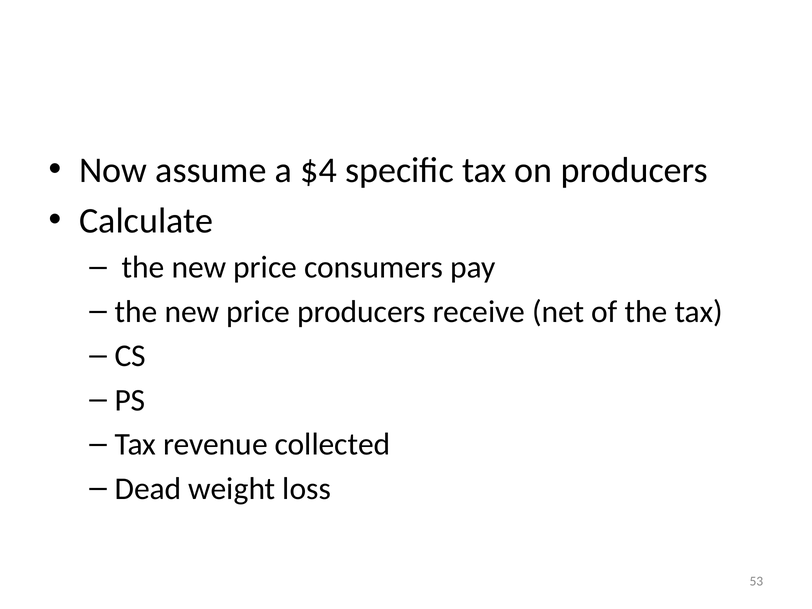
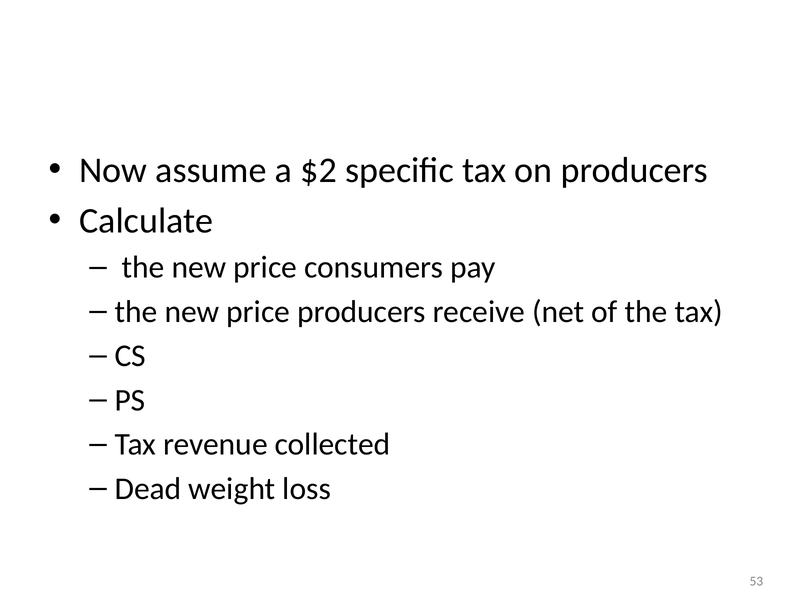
$4: $4 -> $2 (319, 170)
